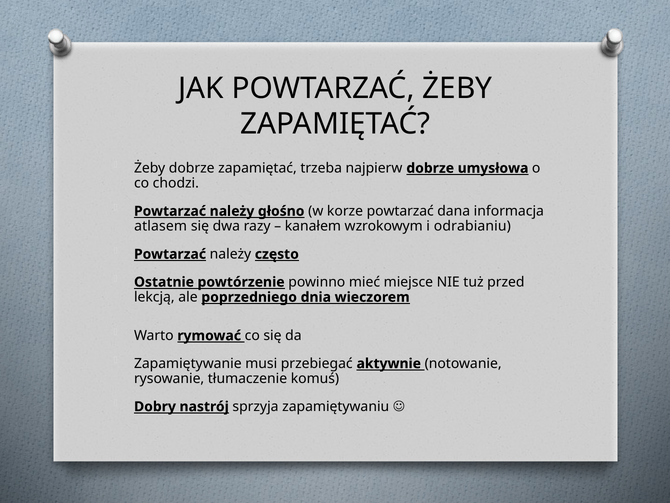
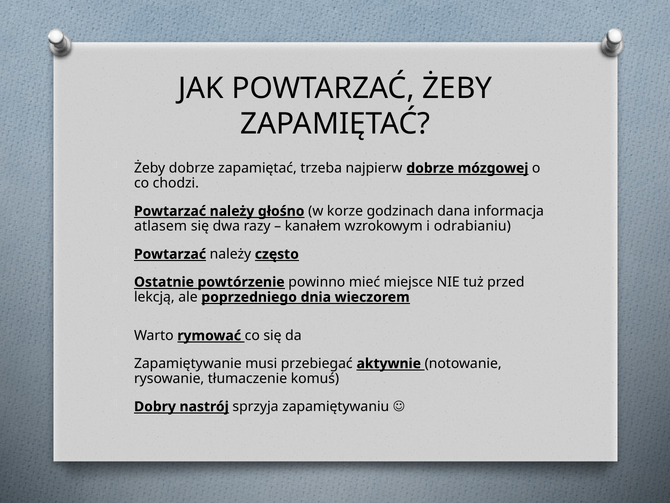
umysłowa: umysłowa -> mózgowej (493, 168)
korze powtarzać: powtarzać -> godzinach (400, 211)
